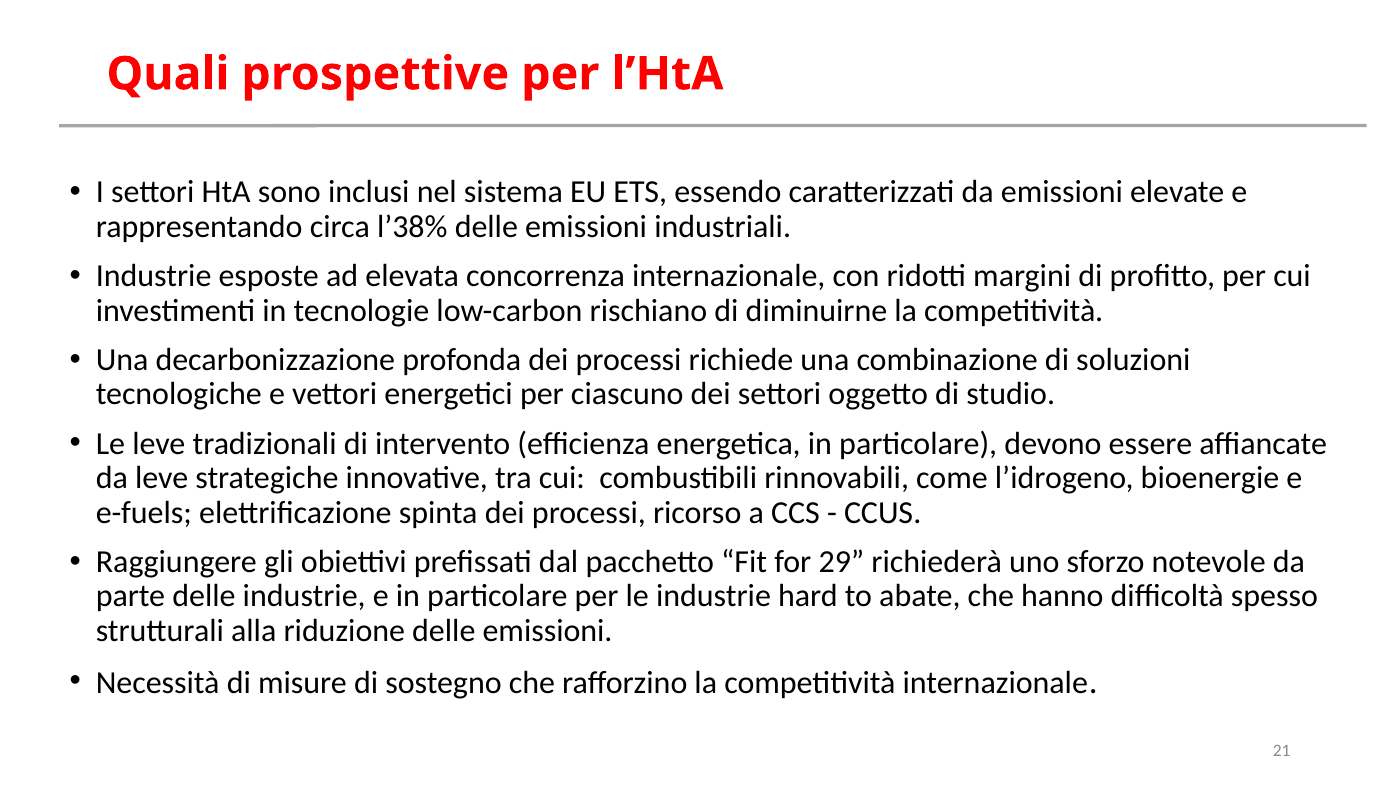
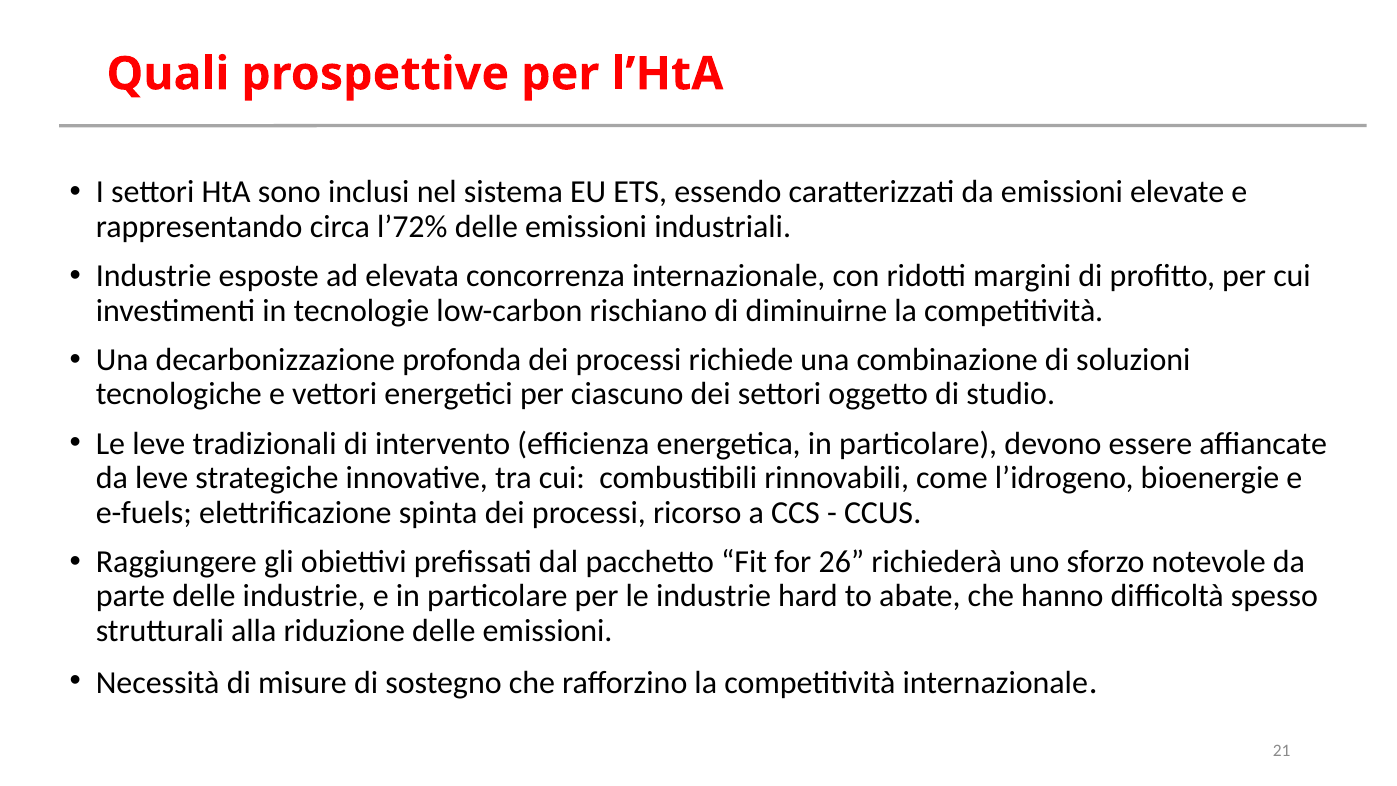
l’38%: l’38% -> l’72% (412, 227)
29: 29 -> 26 (841, 562)
